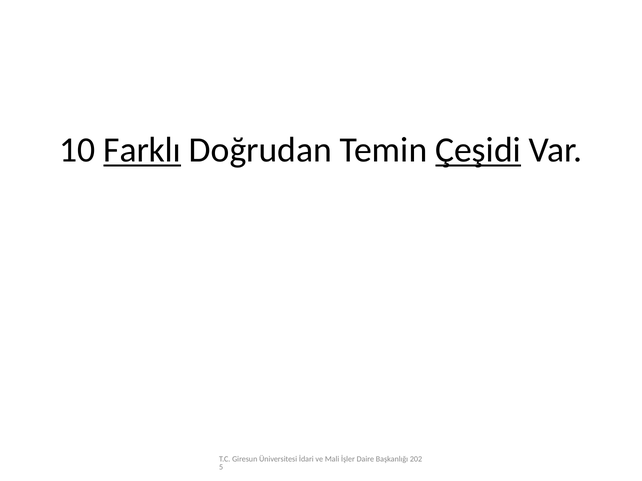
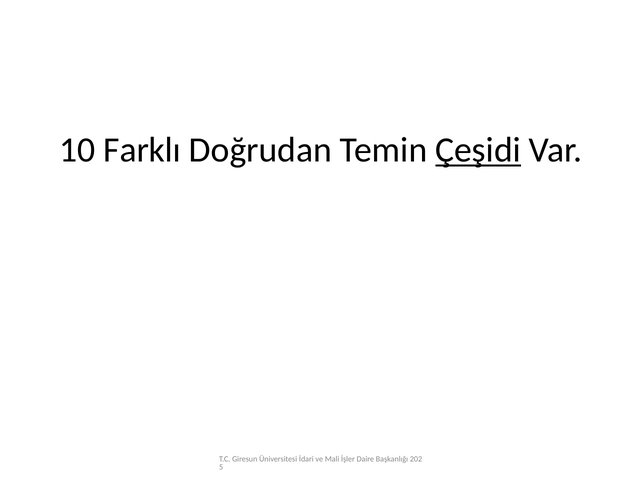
Farklı underline: present -> none (142, 150)
